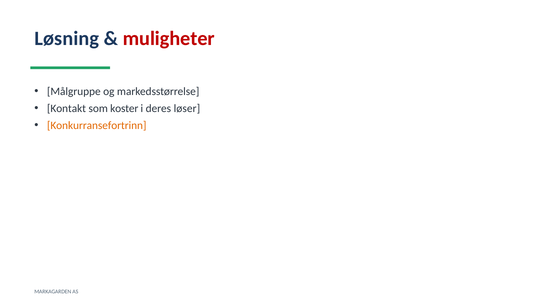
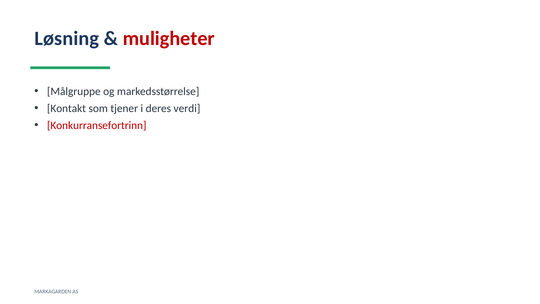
koster: koster -> tjener (124, 108)
løser: løser -> verdi (187, 108)
Konkurransefortrinn colour: orange -> red (97, 125)
